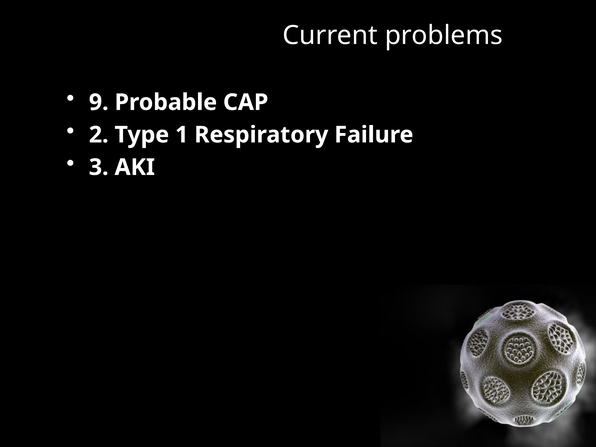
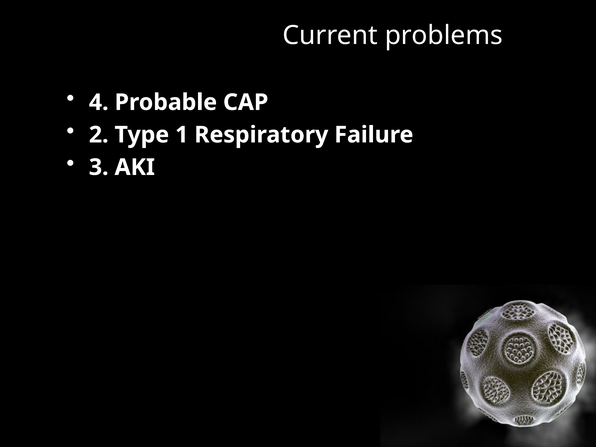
9: 9 -> 4 (99, 102)
